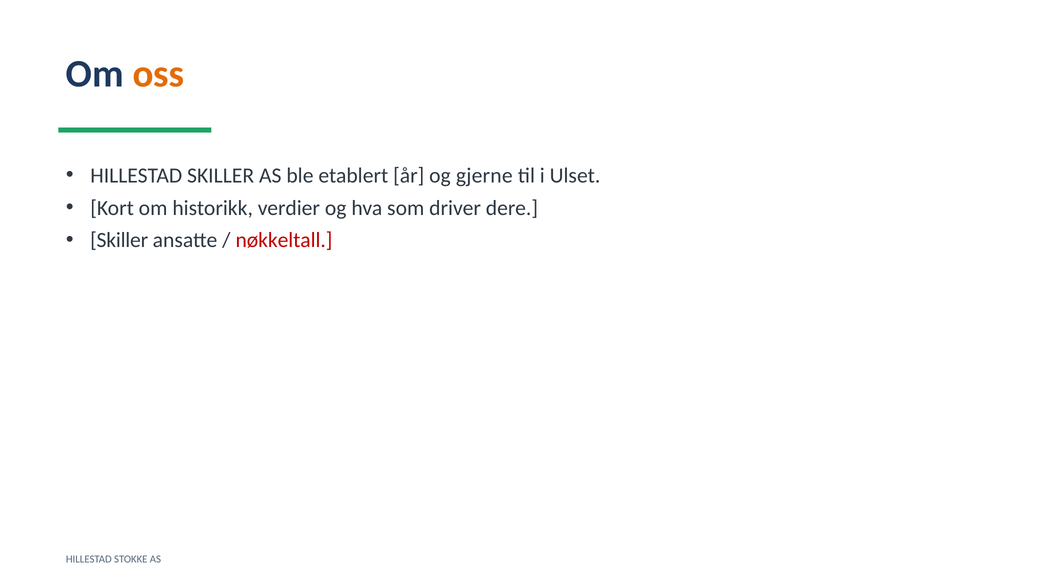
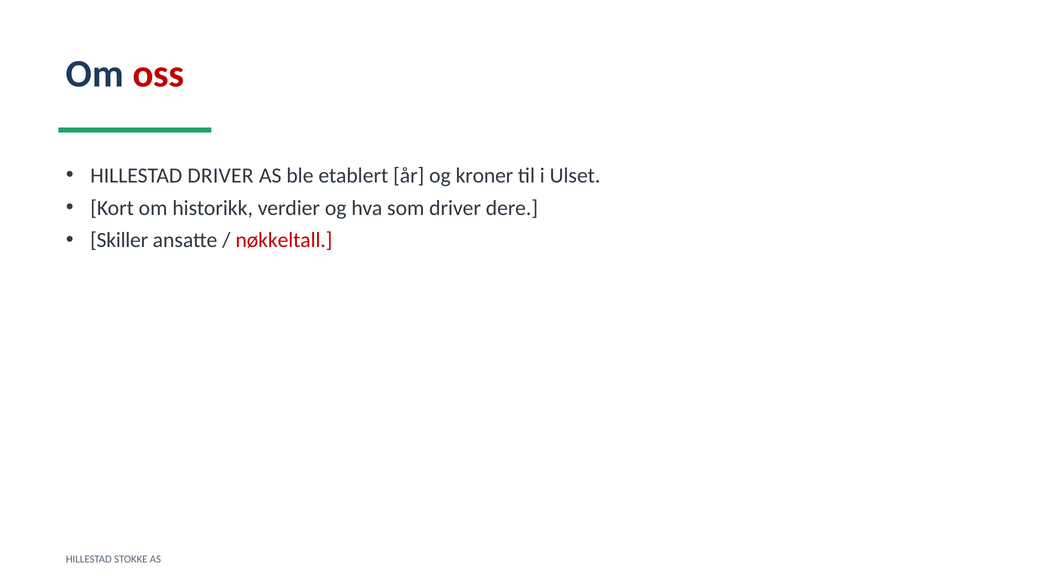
oss colour: orange -> red (158, 74)
HILLESTAD SKILLER: SKILLER -> DRIVER (221, 176)
gjerne: gjerne -> kroner (484, 176)
